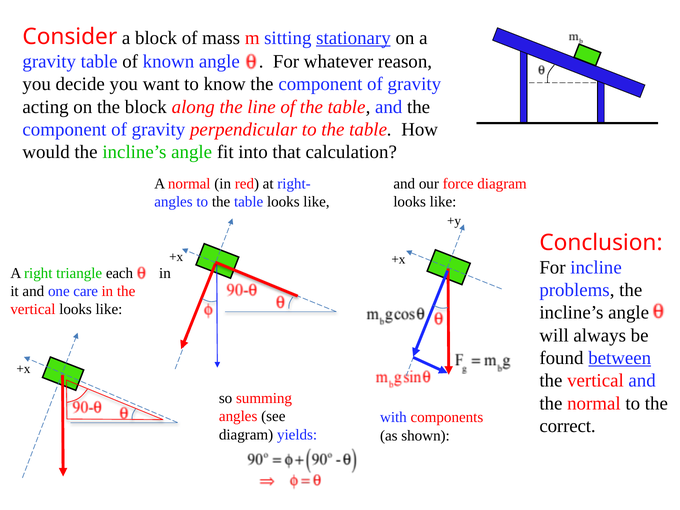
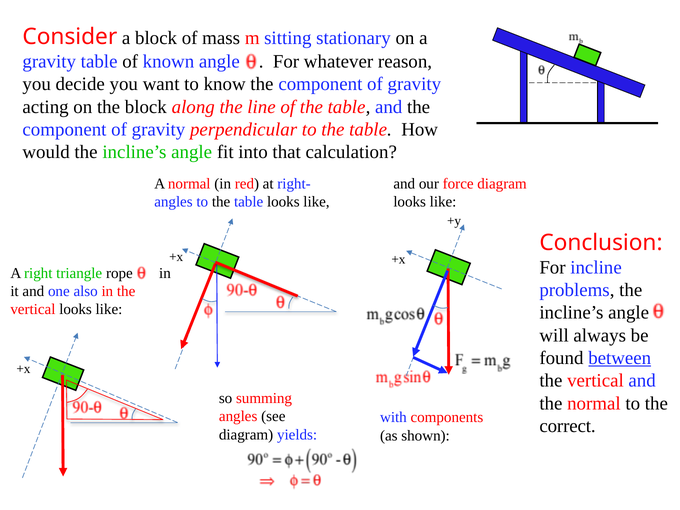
stationary underline: present -> none (353, 38)
each: each -> rope (119, 273)
care: care -> also (86, 291)
